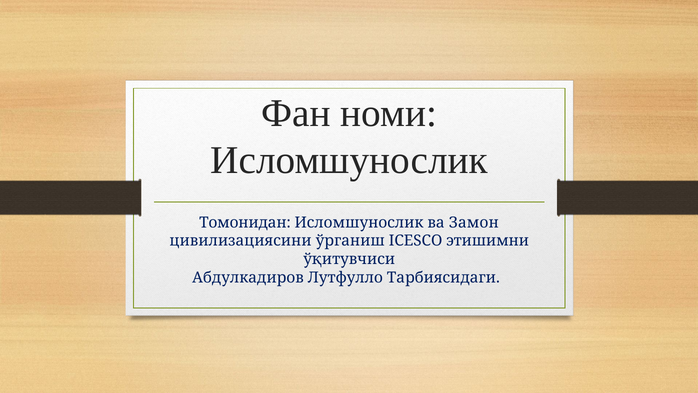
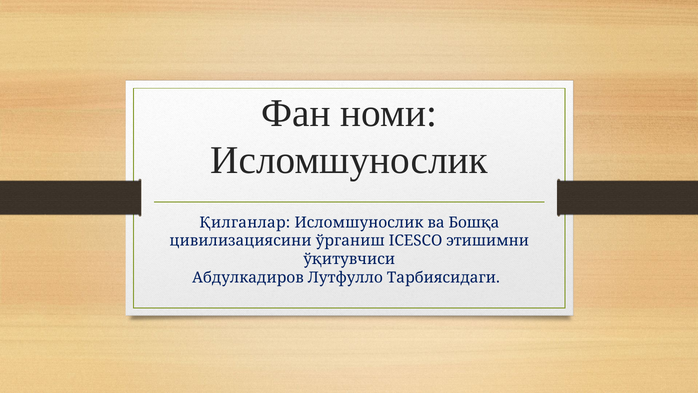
Томонидан: Томонидан -> Қилганлар (245, 222)
Замон: Замон -> Бошқа (474, 222)
